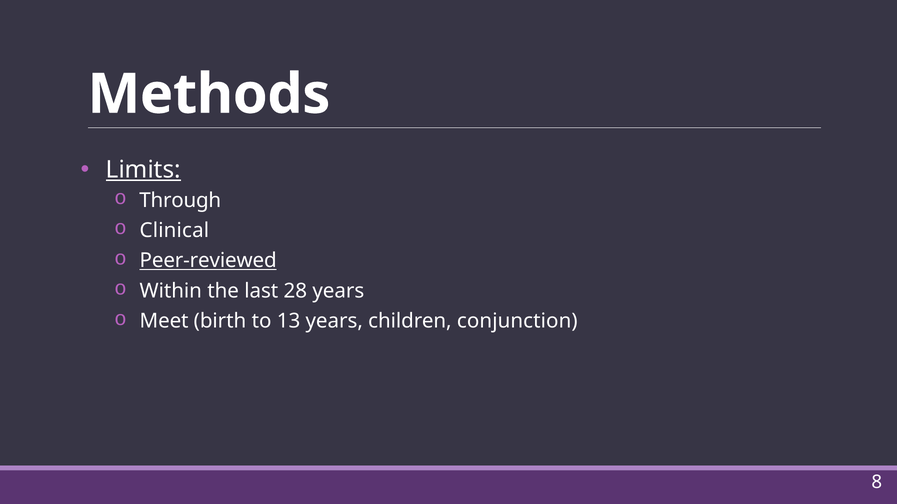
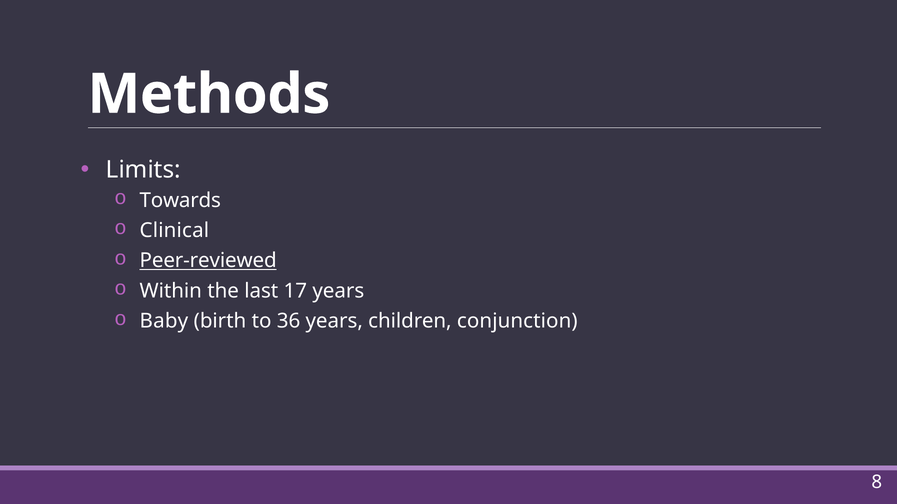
Limits underline: present -> none (143, 170)
Through: Through -> Towards (180, 200)
28: 28 -> 17 (295, 291)
Meet: Meet -> Baby (164, 321)
13: 13 -> 36 (289, 321)
